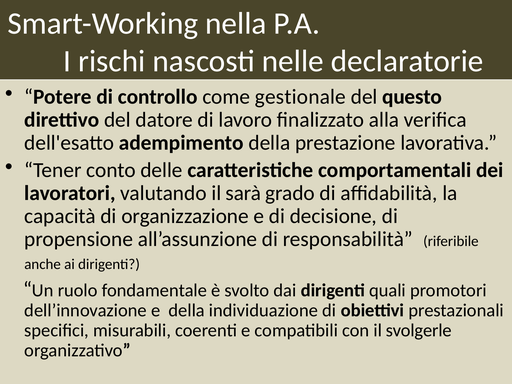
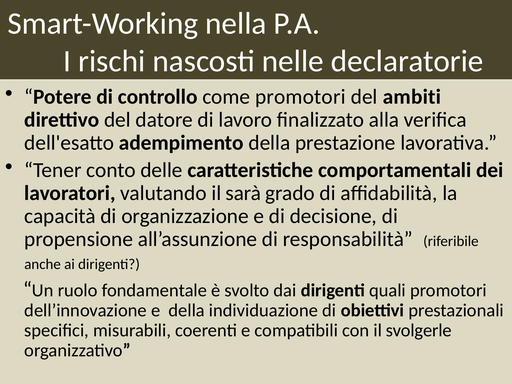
come gestionale: gestionale -> promotori (300, 97)
questo: questo -> ambiti (412, 97)
